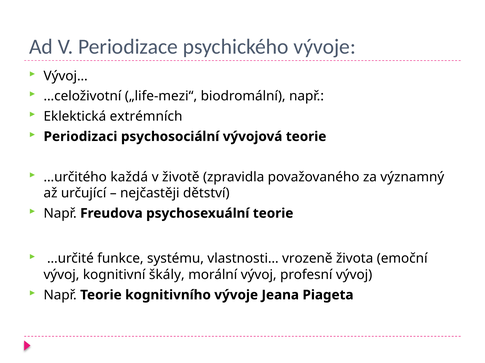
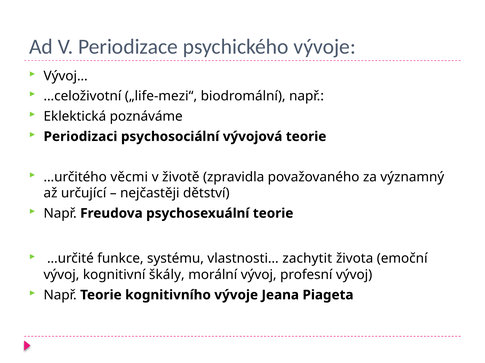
extrémních: extrémních -> poznáváme (146, 117)
každá: každá -> věcmi (129, 177)
vrozeně: vrozeně -> zachytit (307, 259)
